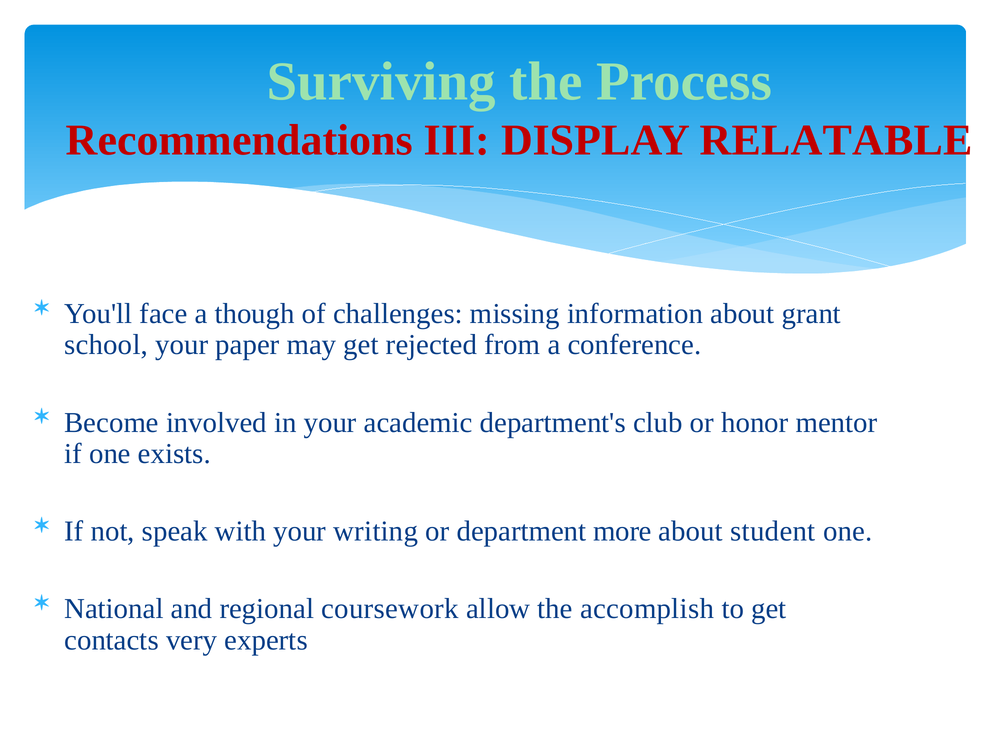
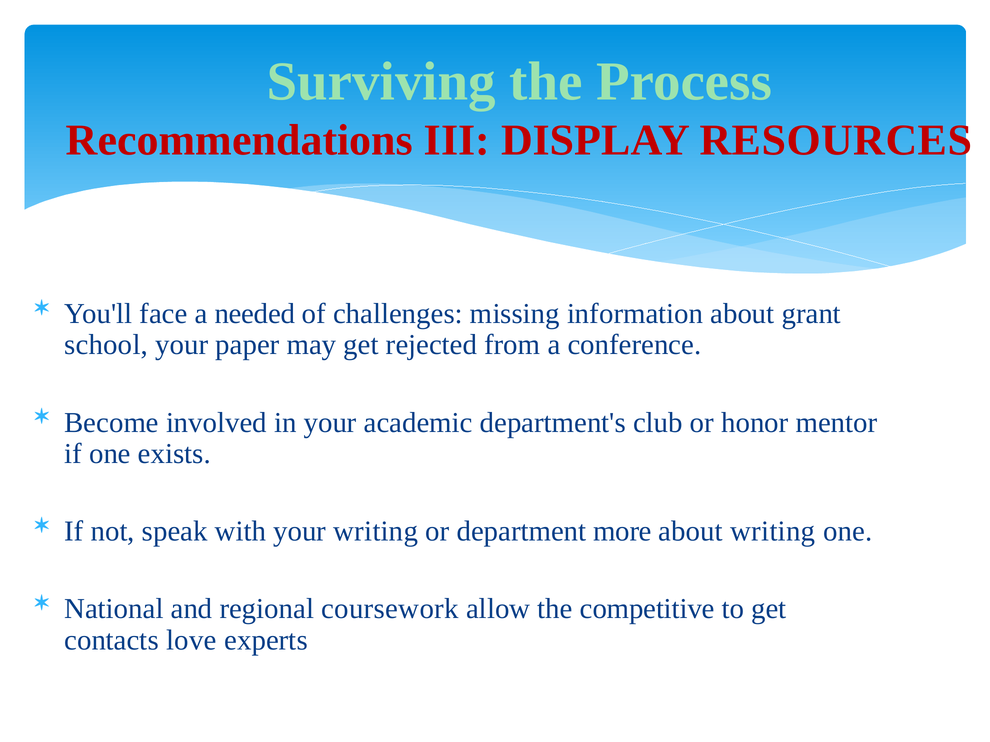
RELATABLE: RELATABLE -> RESOURCES (836, 140)
though: though -> needed (255, 314)
about student: student -> writing (773, 532)
accomplish: accomplish -> competitive (647, 609)
very: very -> love (191, 641)
